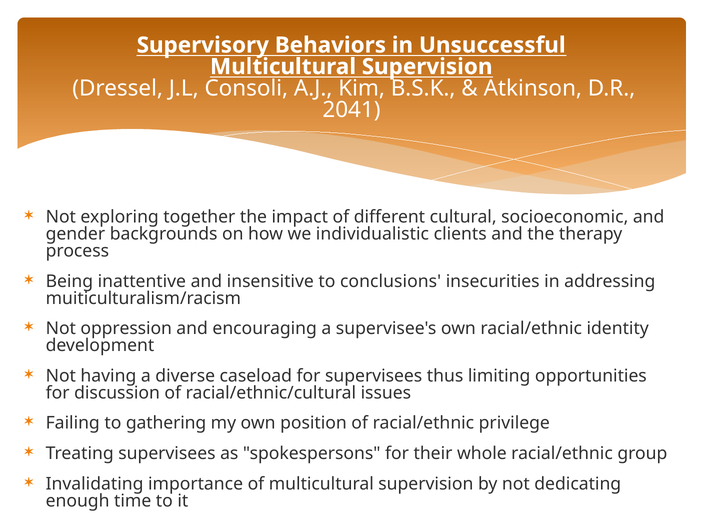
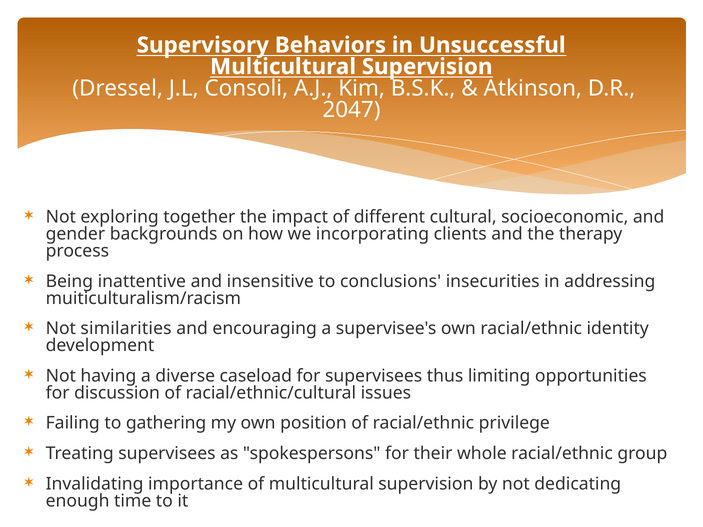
2041: 2041 -> 2047 (351, 110)
individualistic: individualistic -> incorporating (372, 234)
oppression: oppression -> similarities (126, 329)
